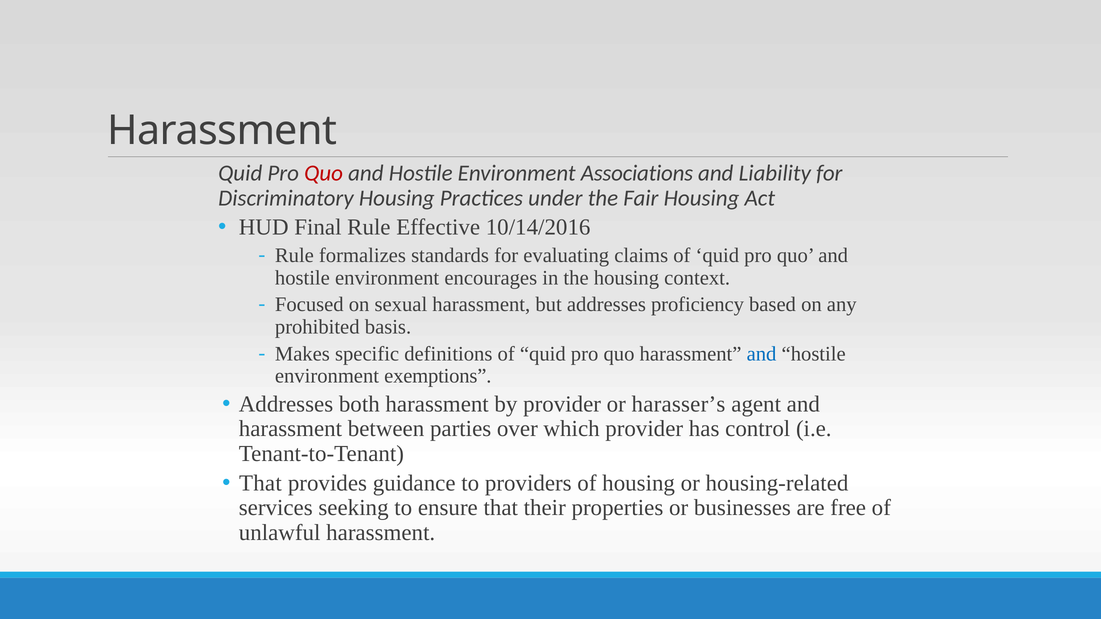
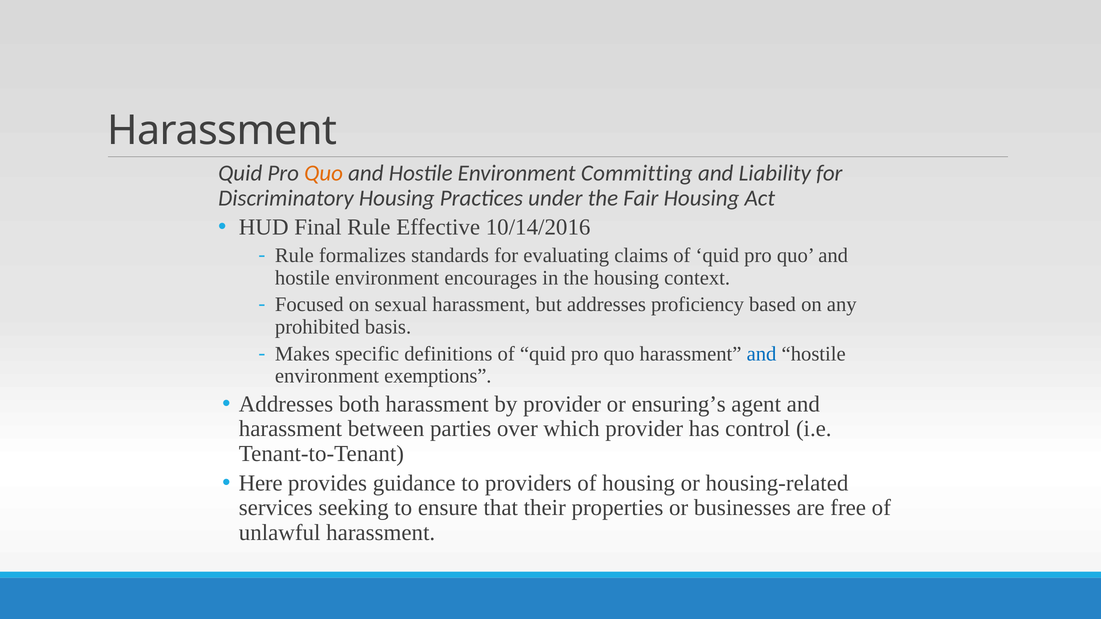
Quo colour: red -> orange (324, 173)
Associations: Associations -> Committing (637, 173)
harasser’s: harasser’s -> ensuring’s (679, 404)
That: That -> Here (261, 483)
